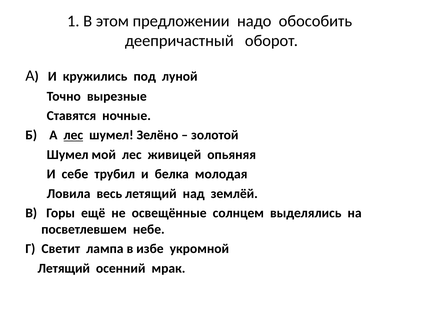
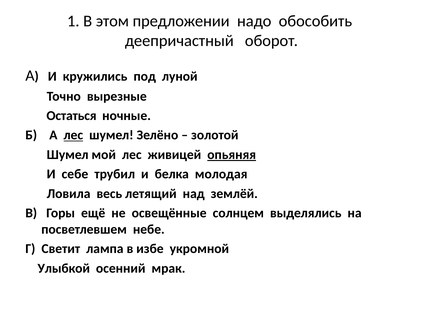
Ставятся: Ставятся -> Остаться (72, 116)
опьяняя underline: none -> present (232, 155)
Летящий: Летящий -> Улыбкой (64, 269)
